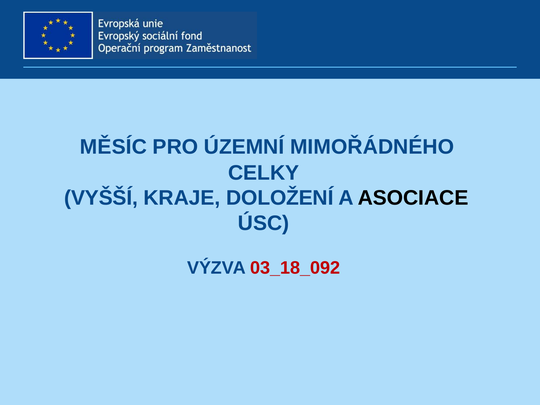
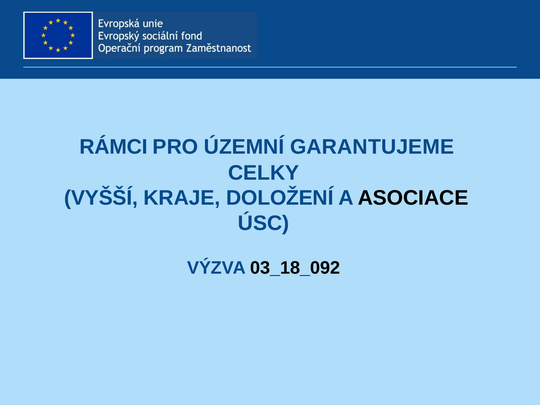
MĚSÍC: MĚSÍC -> RÁMCI (114, 147)
MIMOŘÁDNÉHO: MIMOŘÁDNÉHO -> GARANTUJEME (372, 147)
03_18_092 colour: red -> black (295, 268)
